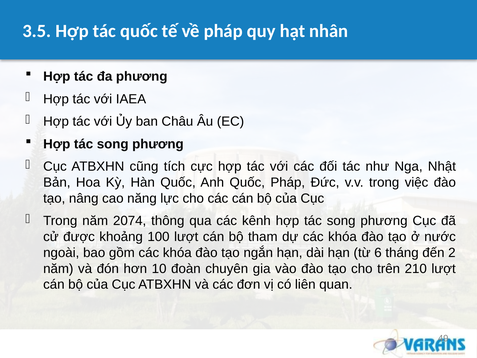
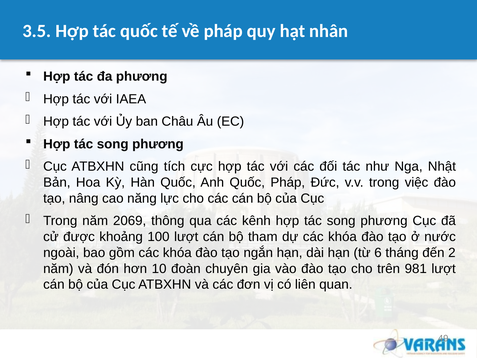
2074: 2074 -> 2069 (130, 221)
210: 210 -> 981 (416, 268)
